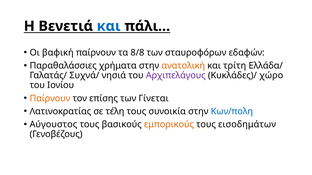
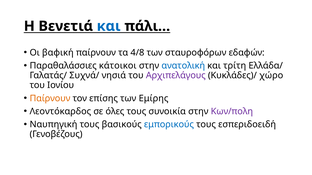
8/8: 8/8 -> 4/8 (137, 53)
χρήματα: χρήματα -> κάτοικοι (118, 66)
ανατολική colour: orange -> blue (183, 66)
Γίνεται: Γίνεται -> Εμίρης (154, 99)
Λατινοκρατίας: Λατινοκρατίας -> Λεοντόκαρδος (60, 112)
τέλη: τέλη -> όλες (115, 112)
Κων/πολη colour: blue -> purple (232, 112)
Αύγουστος: Αύγουστος -> Ναυπηγική (53, 125)
εμπορικούς colour: orange -> blue (169, 125)
εισοδημάτων: εισοδημάτων -> εσπεριδοειδή (247, 125)
